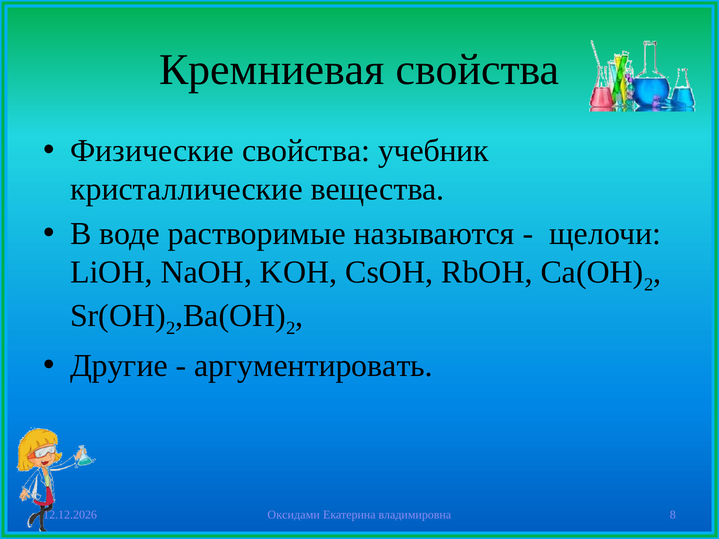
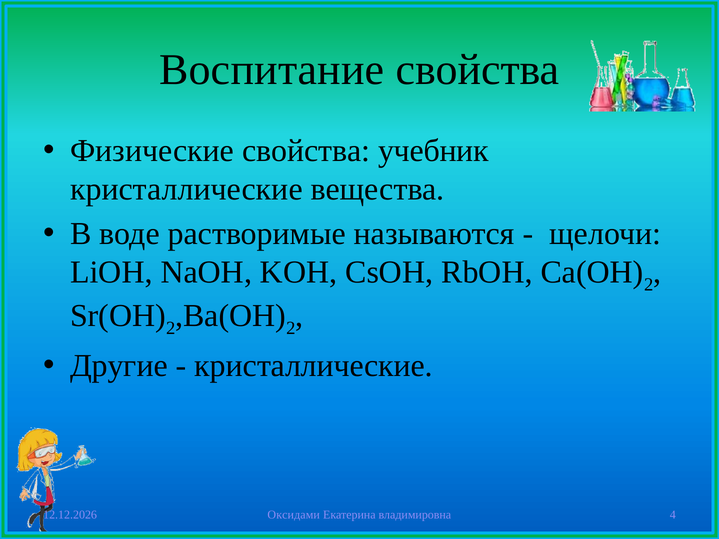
Кремниевая: Кремниевая -> Воспитание (272, 70)
аргументировать: аргументировать -> кристаллические (314, 366)
8: 8 -> 4 (673, 515)
